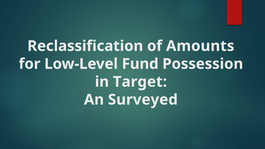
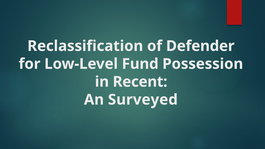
Amounts: Amounts -> Defender (200, 46)
Target: Target -> Recent (140, 82)
